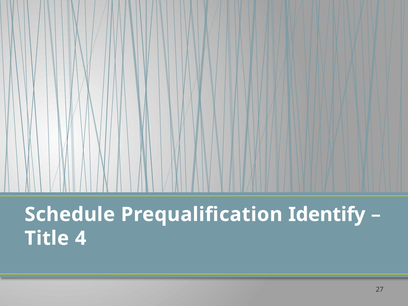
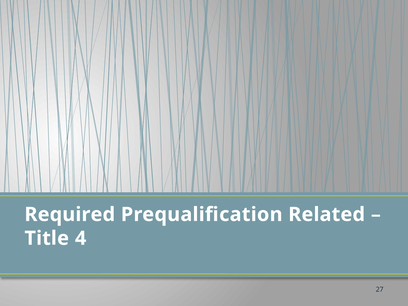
Schedule: Schedule -> Required (70, 214)
Identify: Identify -> Related (327, 214)
